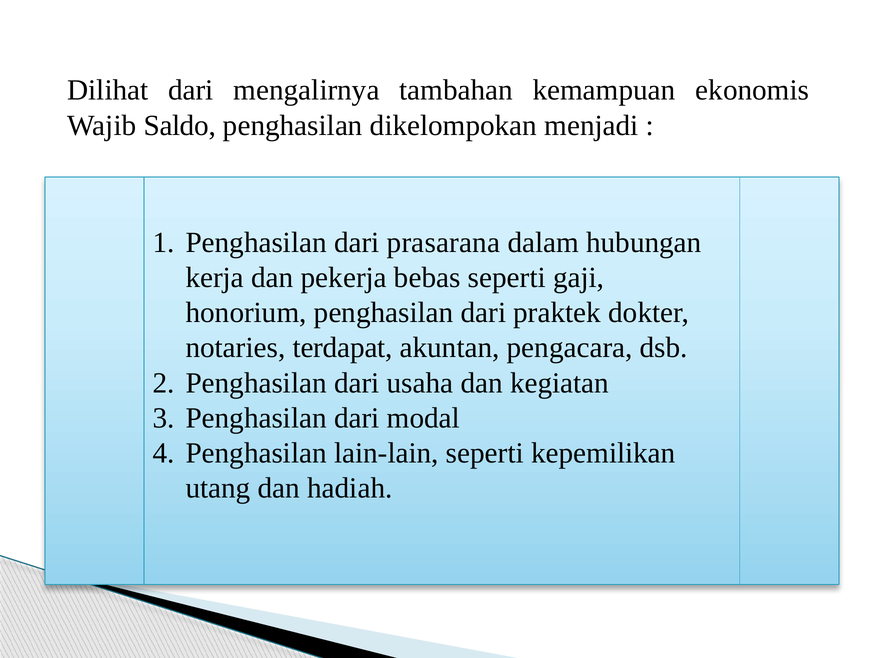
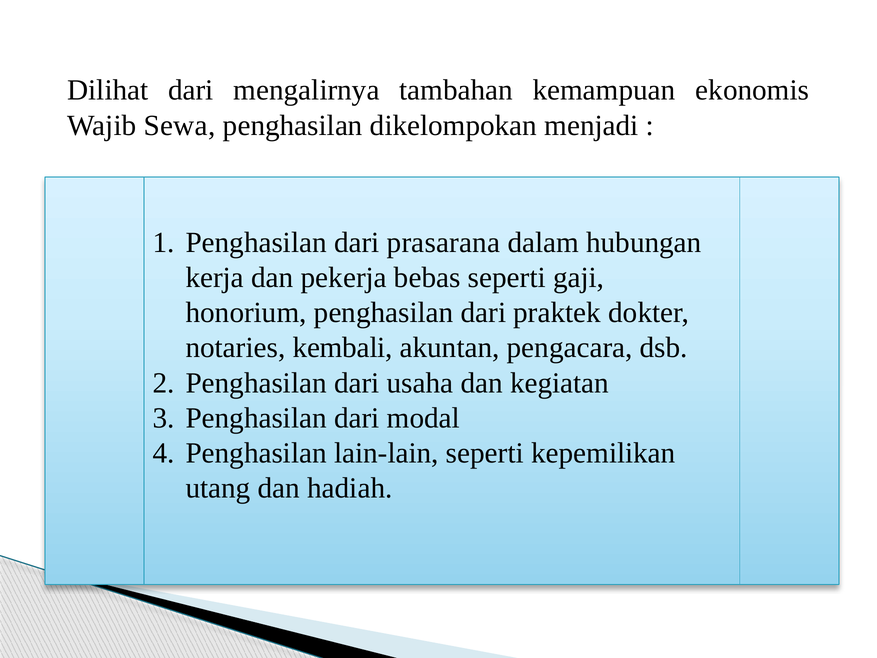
Saldo: Saldo -> Sewa (179, 125)
terdapat: terdapat -> kembali (343, 348)
